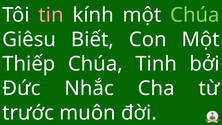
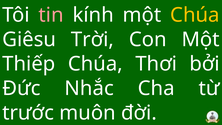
Chúa colour: light green -> yellow (195, 15)
Biết: Biết -> Trời (92, 39)
Tinh: Tinh -> Thơi (156, 64)
